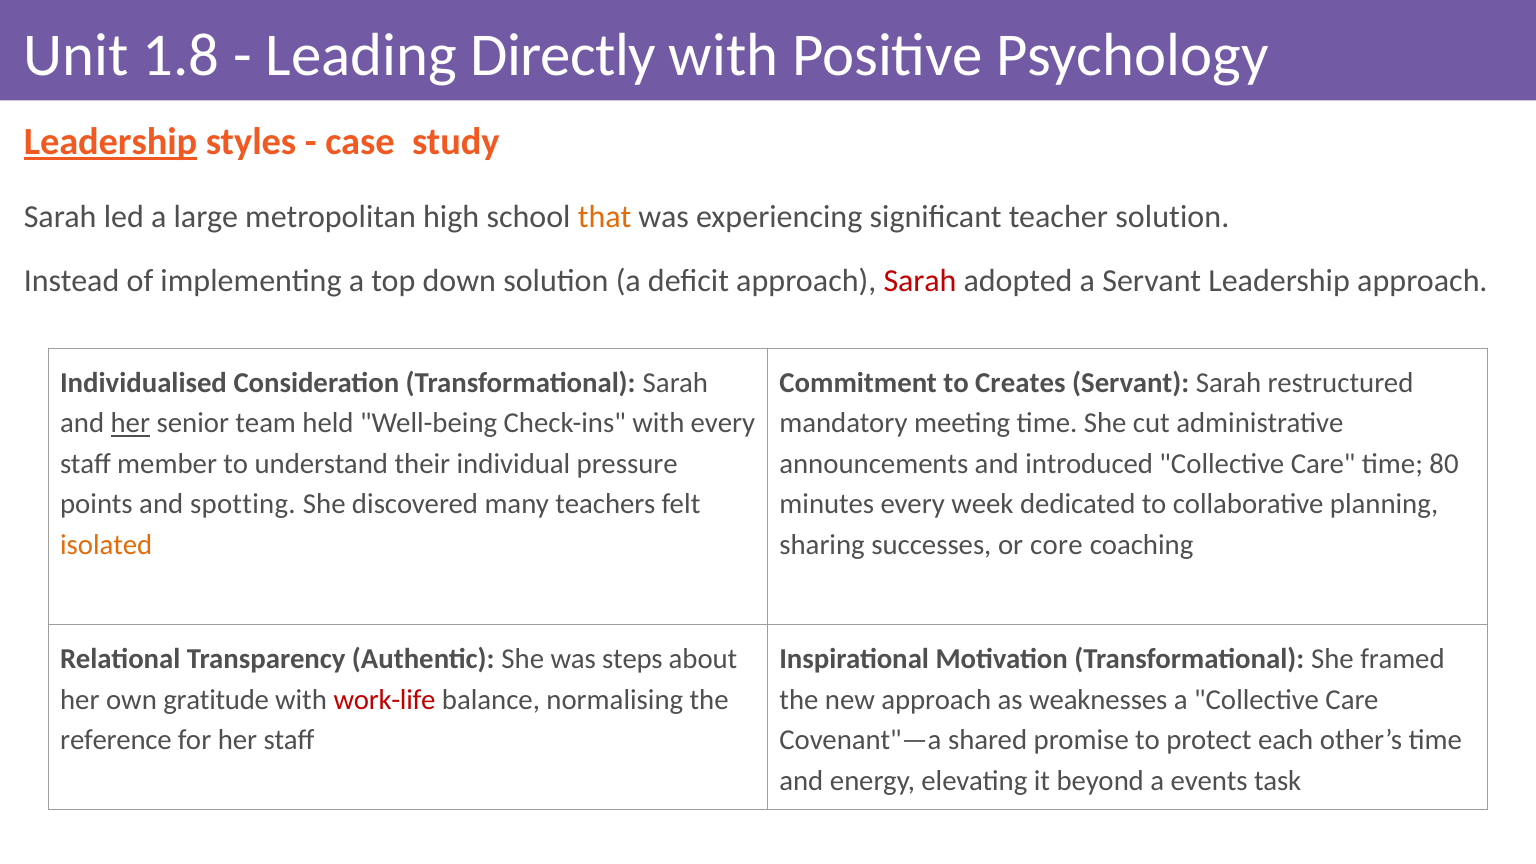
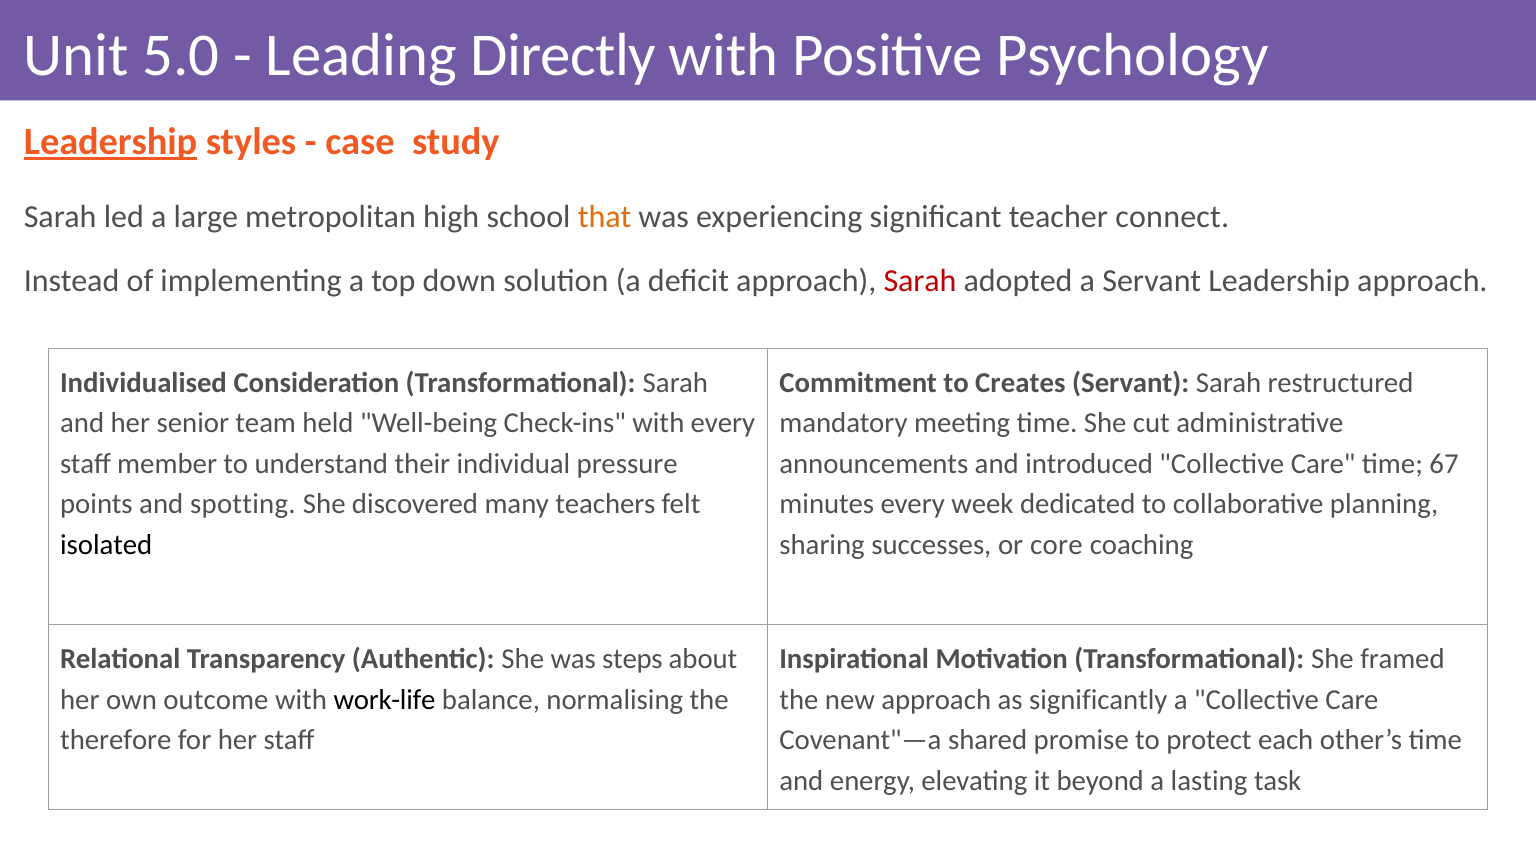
1.8: 1.8 -> 5.0 (181, 55)
teacher solution: solution -> connect (1172, 217)
her underline: present -> none (130, 423)
80: 80 -> 67 (1444, 464)
isolated colour: orange -> black (106, 545)
gratitude: gratitude -> outcome (216, 700)
work-life colour: red -> black (385, 700)
weaknesses: weaknesses -> significantly (1098, 700)
reference: reference -> therefore (116, 740)
events: events -> lasting (1209, 781)
